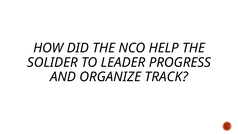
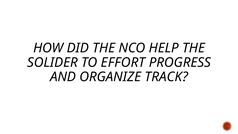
LEADER: LEADER -> EFFORT (123, 62)
